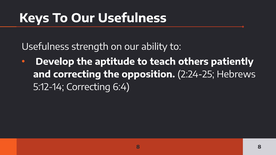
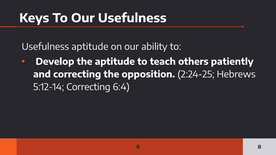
Usefulness strength: strength -> aptitude (90, 47)
